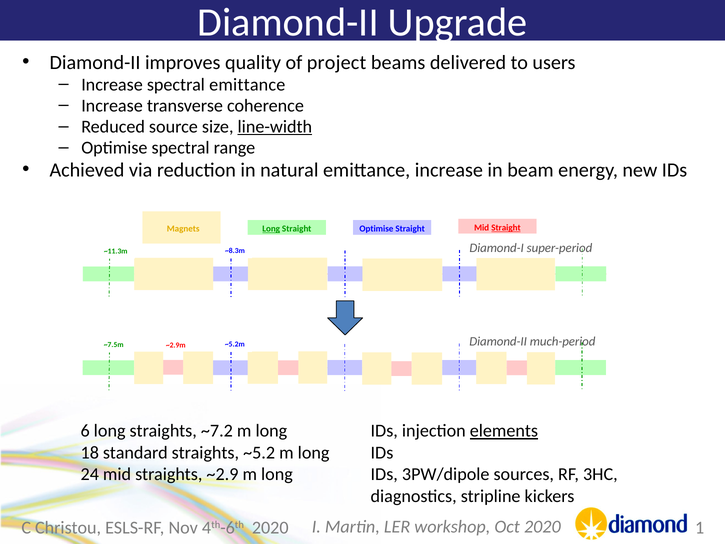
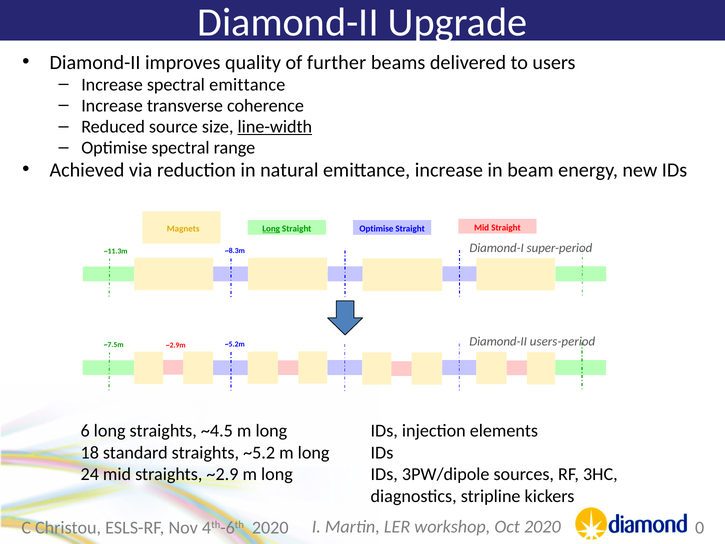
project: project -> further (337, 62)
Straight underline: present -> none (506, 228)
much-period: much-period -> users-period (563, 341)
~7.2: ~7.2 -> ~4.5 (217, 431)
elements underline: present -> none (504, 431)
1: 1 -> 0 (700, 527)
